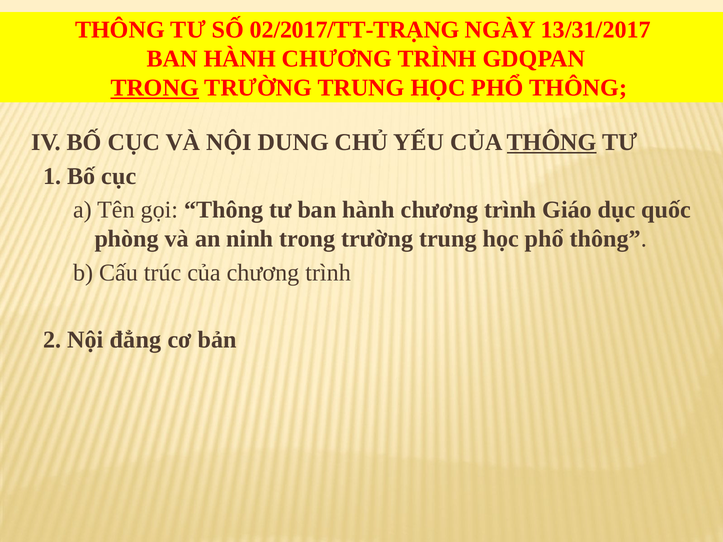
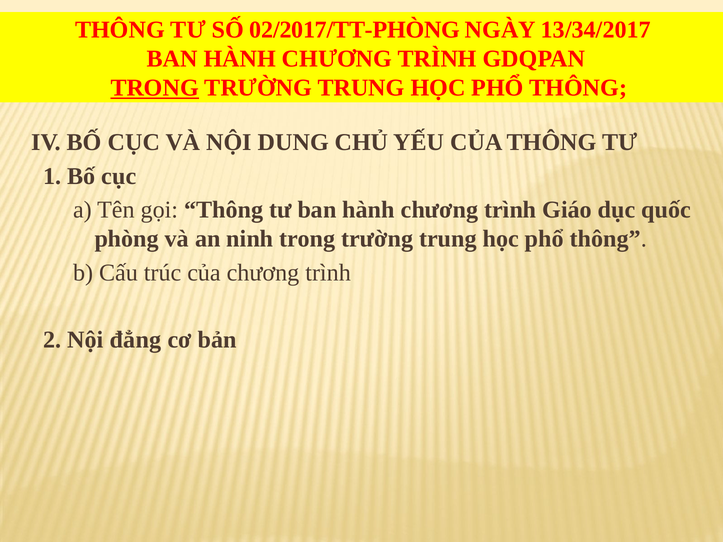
02/2017/TT-TRẠNG: 02/2017/TT-TRẠNG -> 02/2017/TT-PHÒNG (355, 30)
13/31/2017: 13/31/2017 -> 13/34/2017 (596, 30)
THÔNG underline: present -> none (552, 143)
